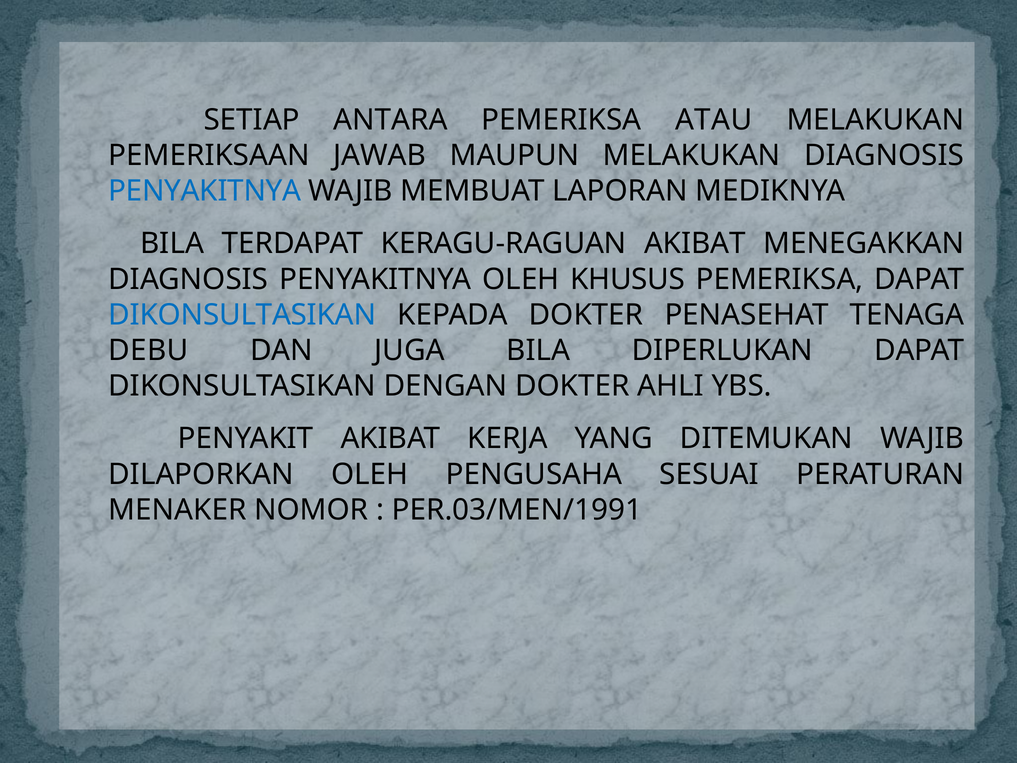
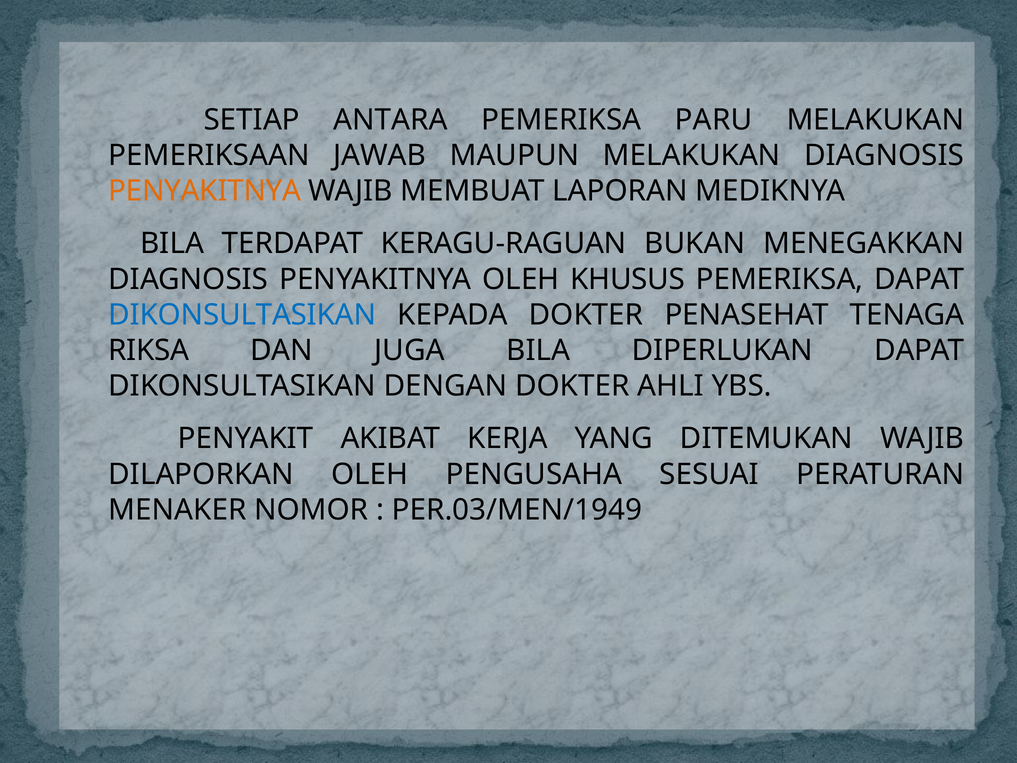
ATAU: ATAU -> PARU (714, 120)
PENYAKITNYA colour: blue -> orange (205, 191)
KERAGU-RAGUAN AKIBAT: AKIBAT -> BUKAN (695, 244)
DEBU: DEBU -> RIKSA (149, 350)
PER.03/MEN/1991: PER.03/MEN/1991 -> PER.03/MEN/1949 (517, 510)
